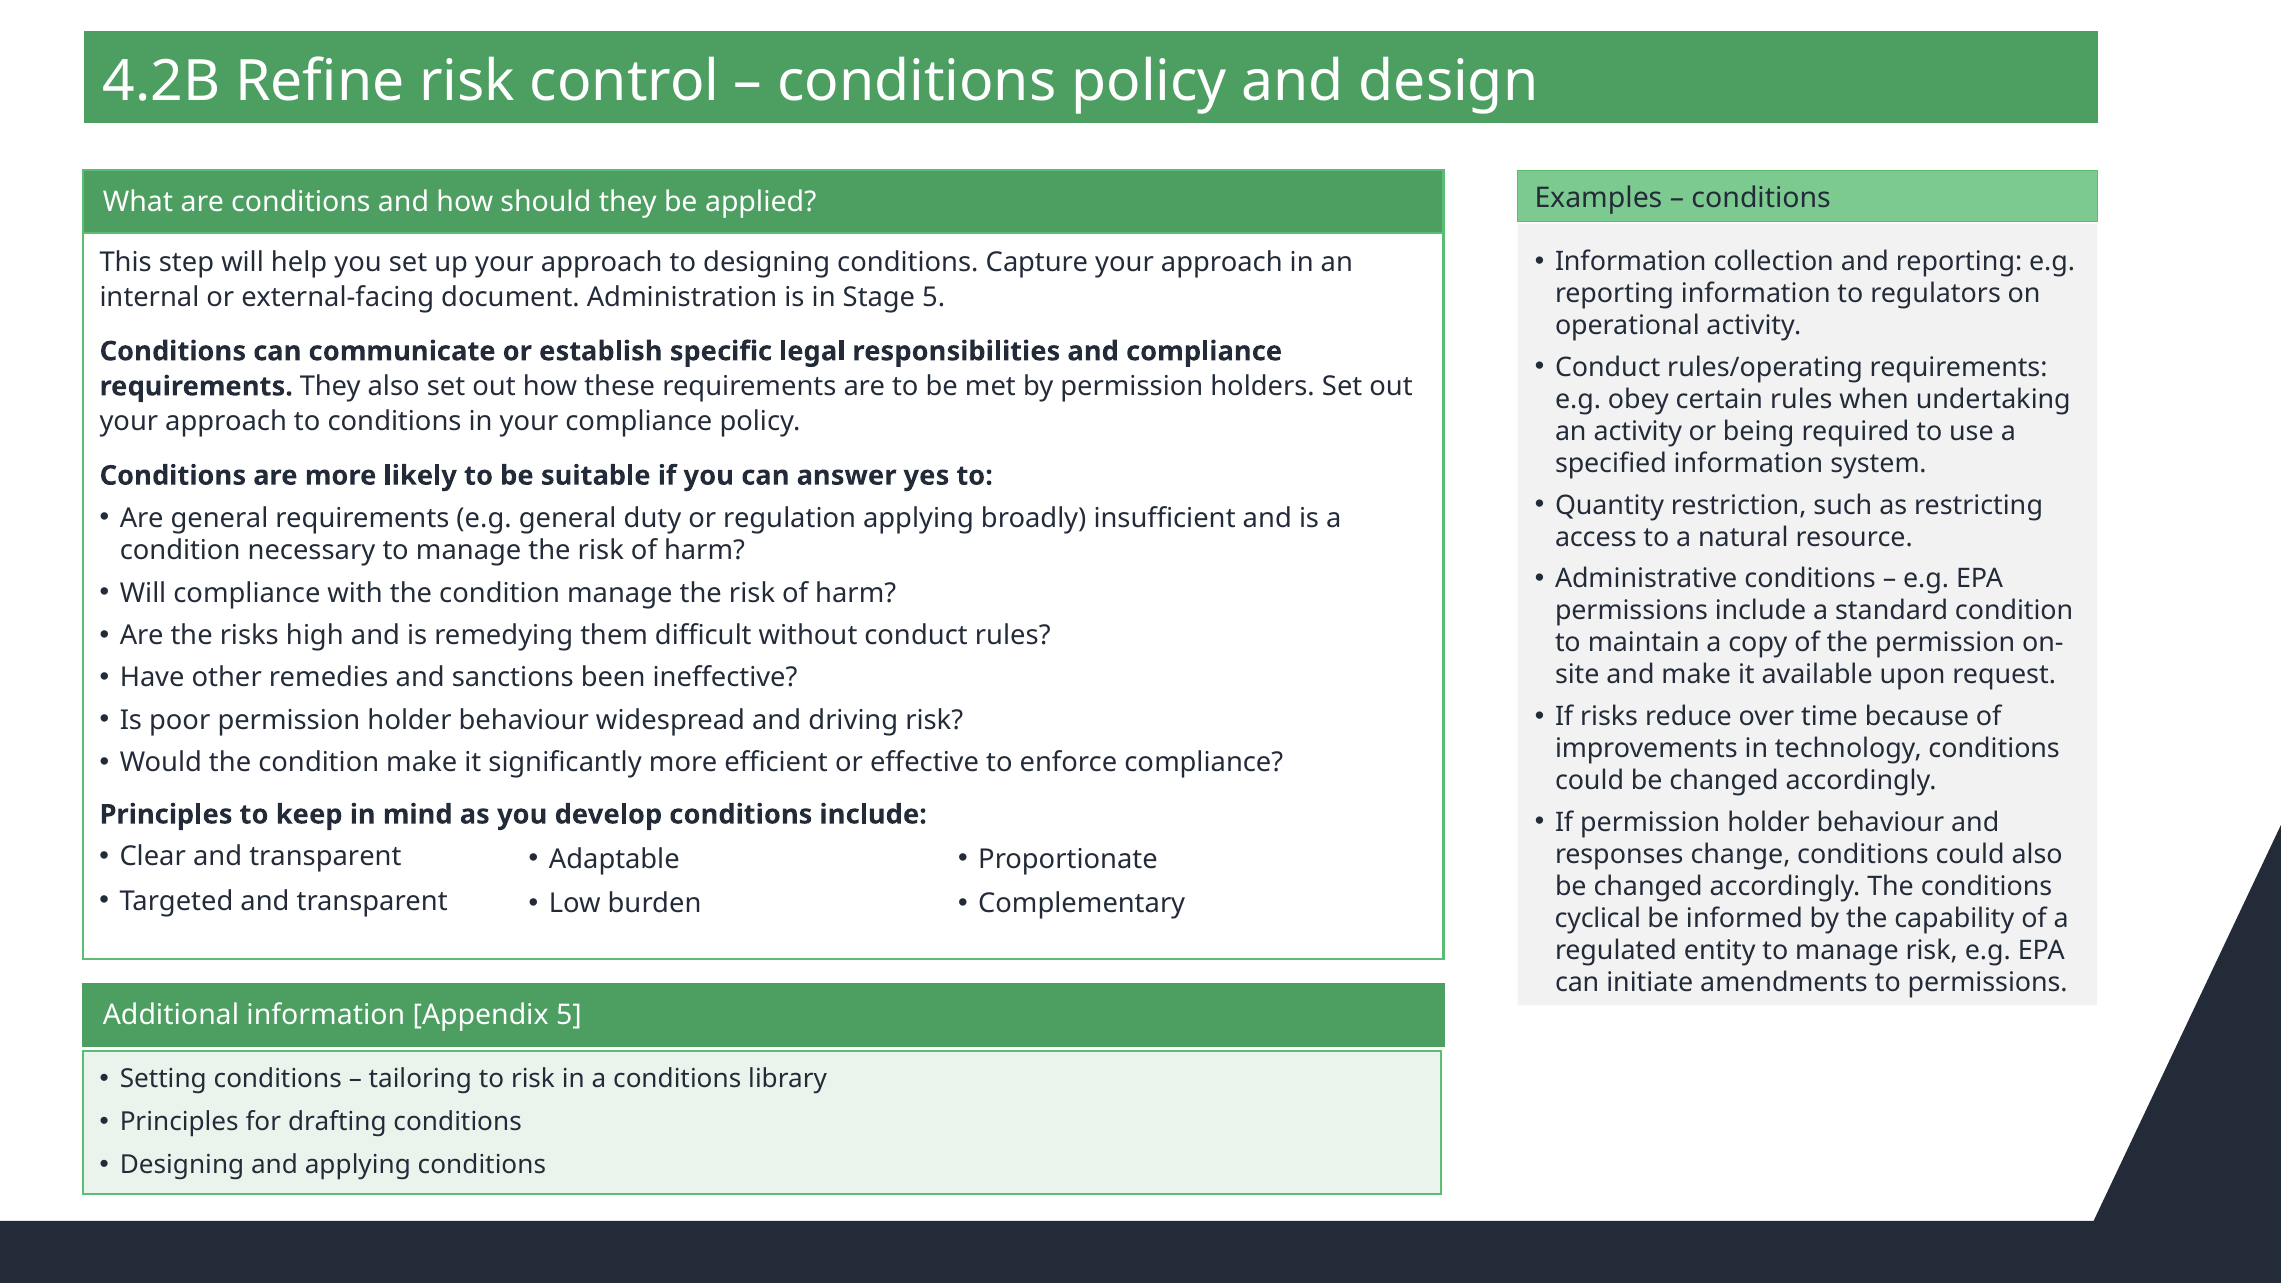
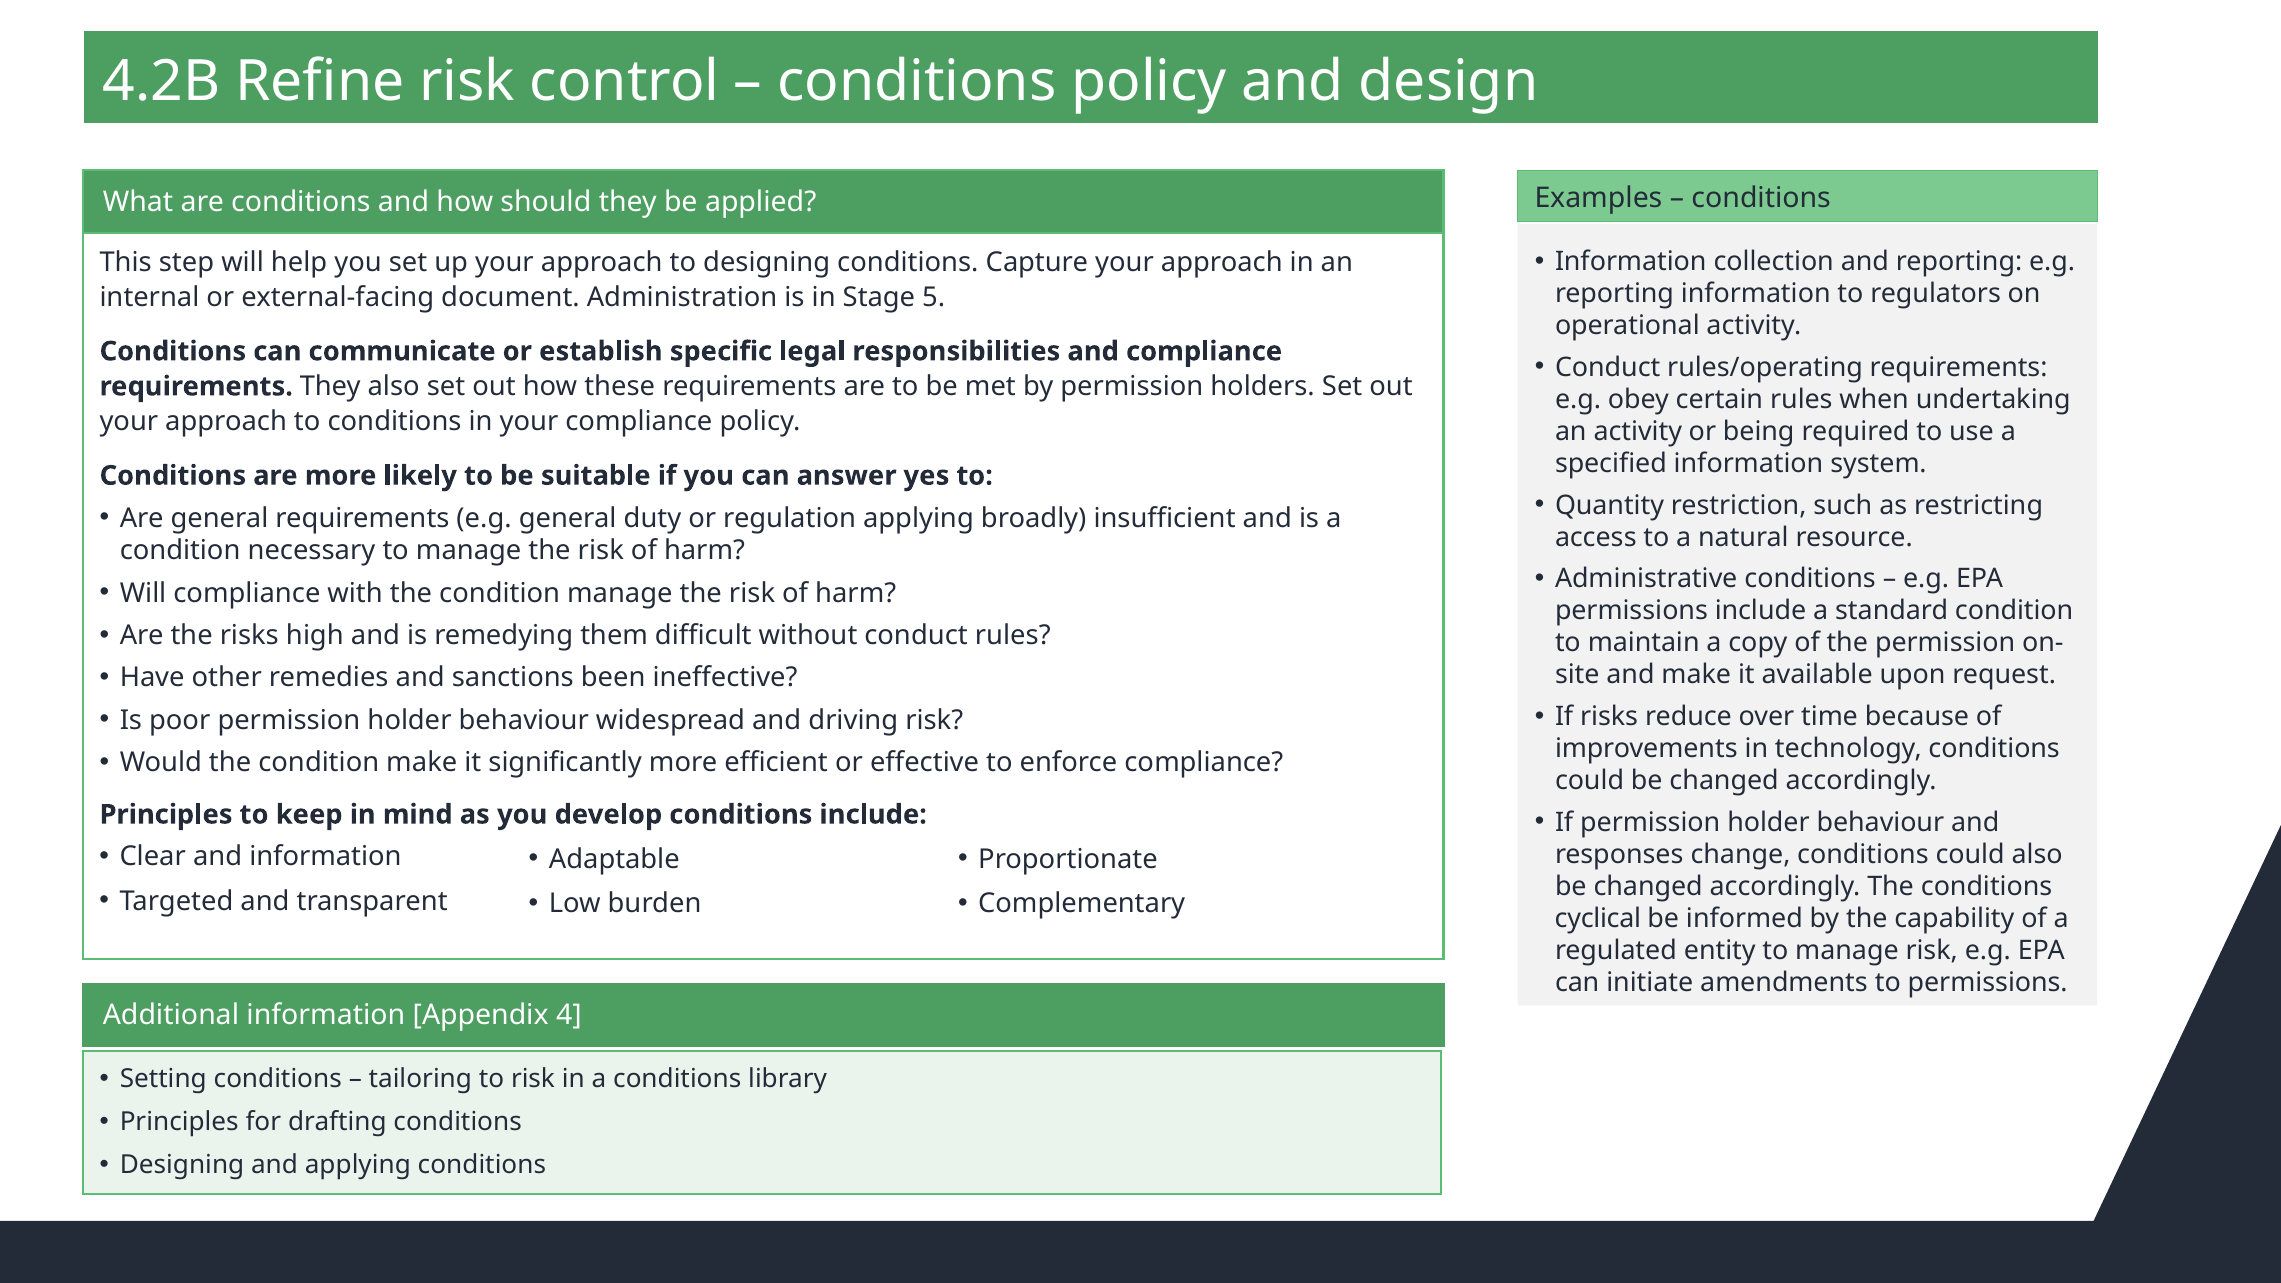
Clear and transparent: transparent -> information (325, 857)
Appendix 5: 5 -> 4 (569, 1015)
